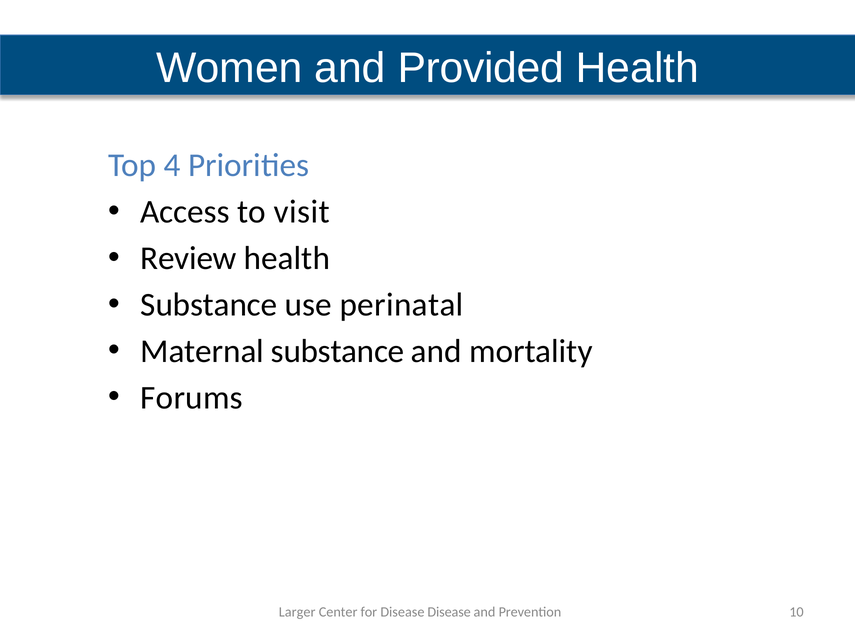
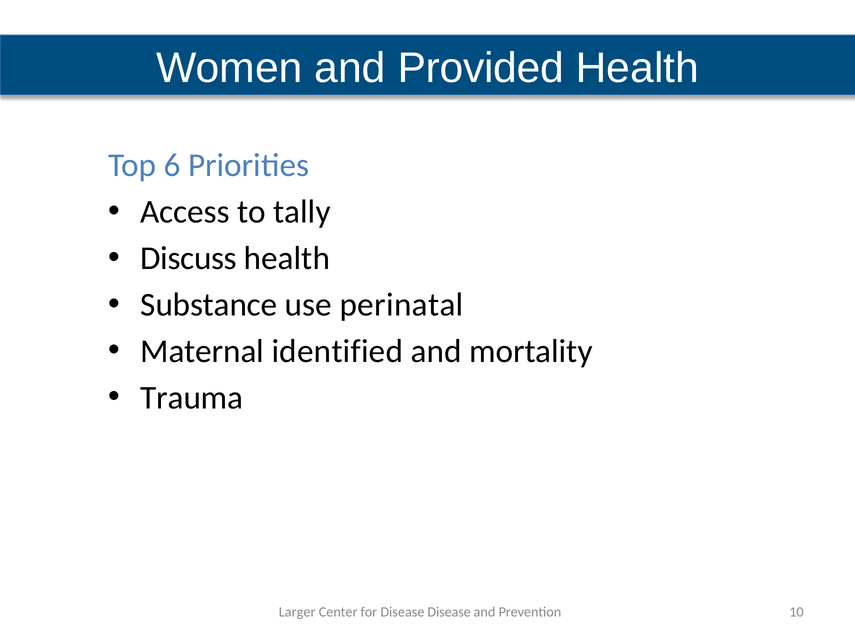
4: 4 -> 6 (172, 166)
visit: visit -> tally (302, 212)
Review: Review -> Discuss (189, 258)
Maternal substance: substance -> identified (337, 351)
Forums: Forums -> Trauma (192, 398)
